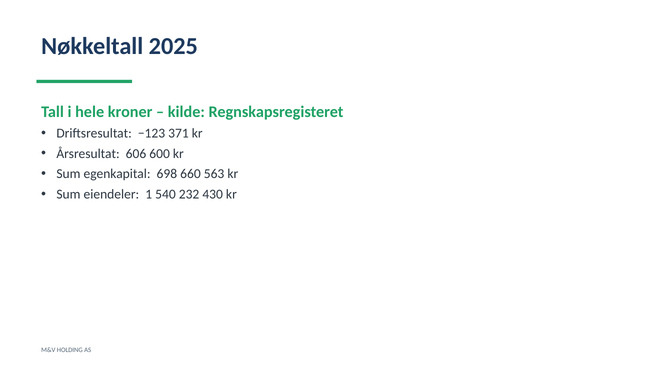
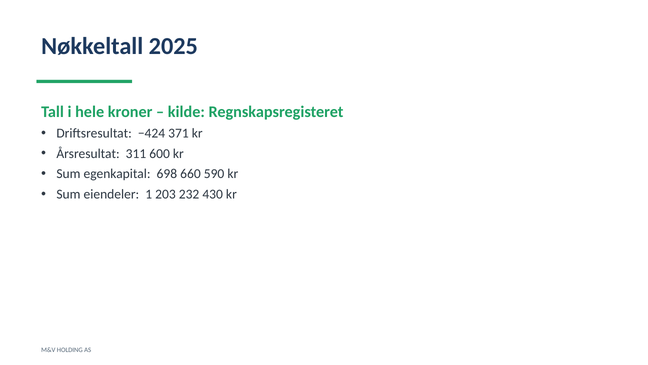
−123: −123 -> −424 (152, 133)
606: 606 -> 311 (136, 154)
563: 563 -> 590 (214, 174)
540: 540 -> 203 (165, 194)
